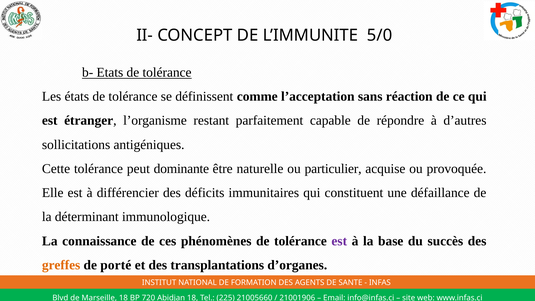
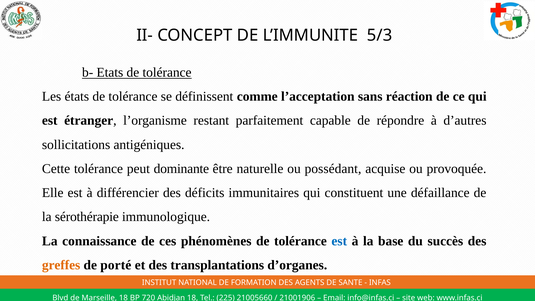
5/0: 5/0 -> 5/3 (380, 35)
particulier: particulier -> possédant (333, 169)
déterminant: déterminant -> sérothérapie (87, 217)
est colour: purple -> blue (339, 241)
